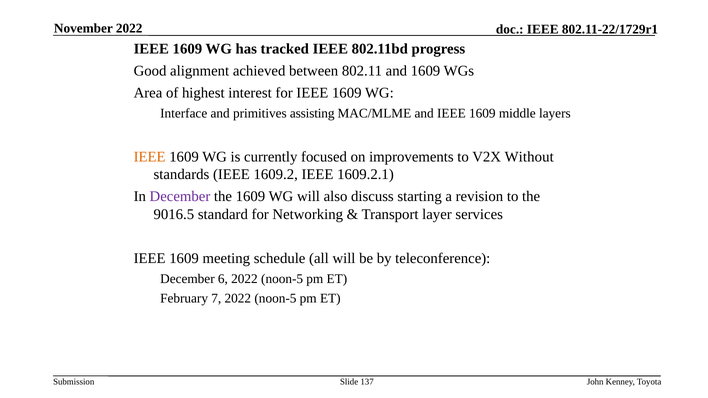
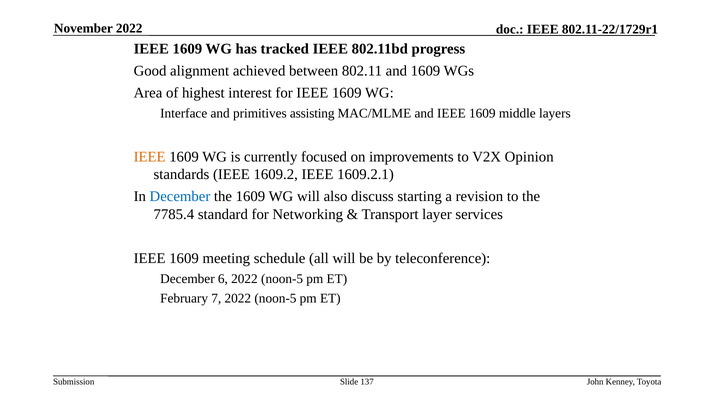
Without: Without -> Opinion (529, 157)
December colour: purple -> blue (180, 197)
9016.5: 9016.5 -> 7785.4 (174, 214)
